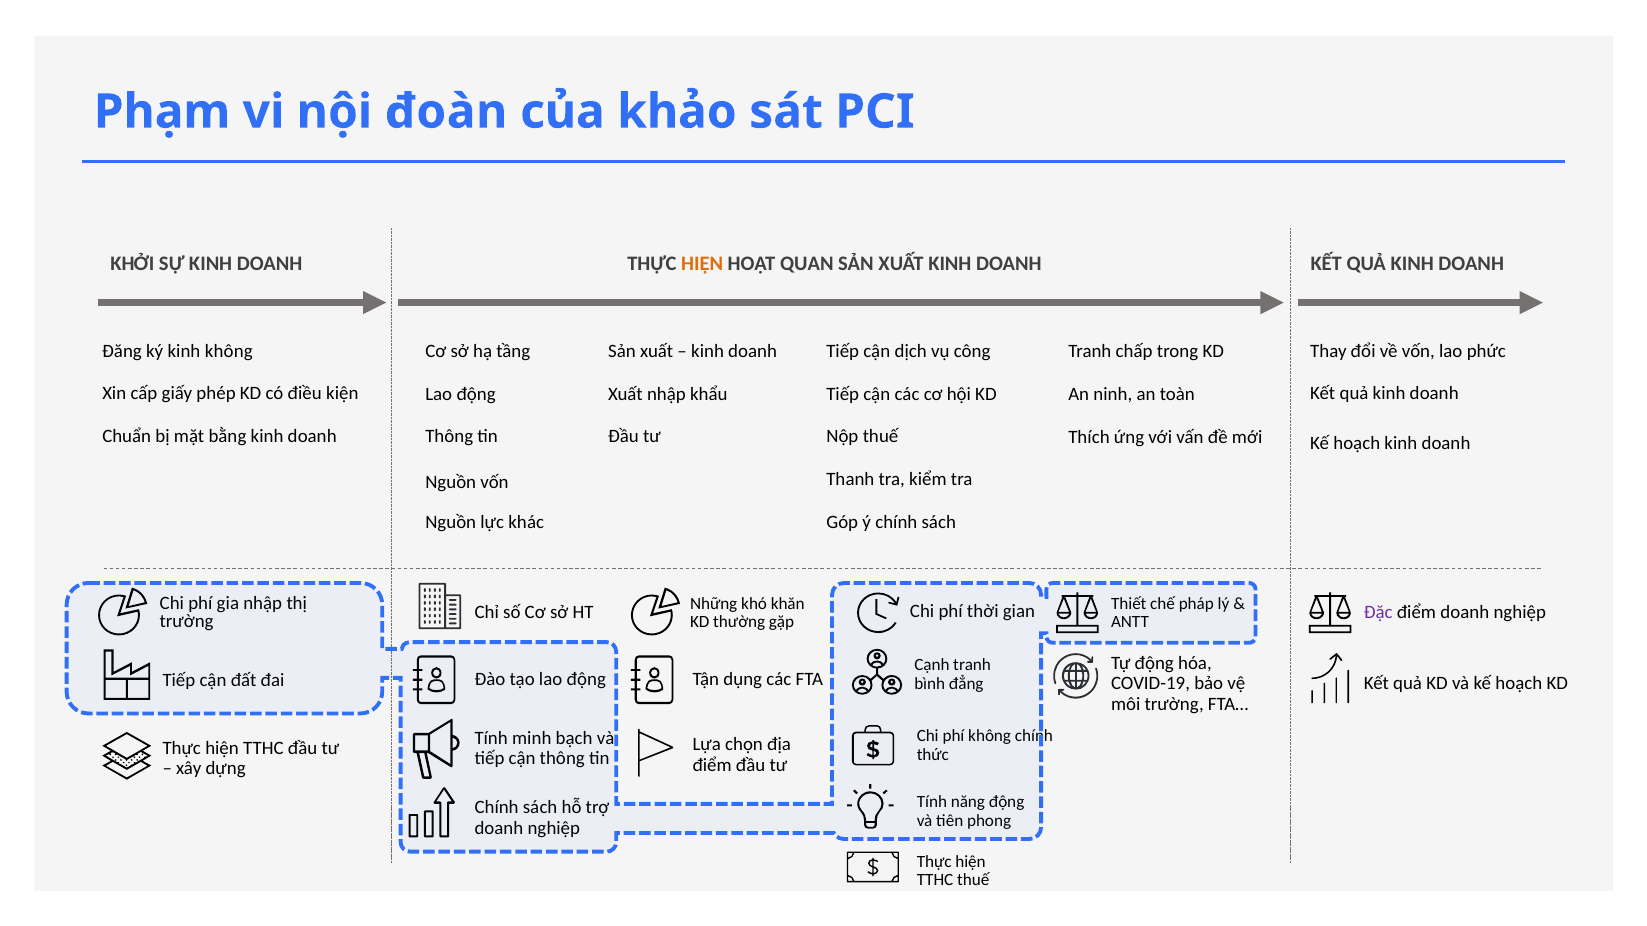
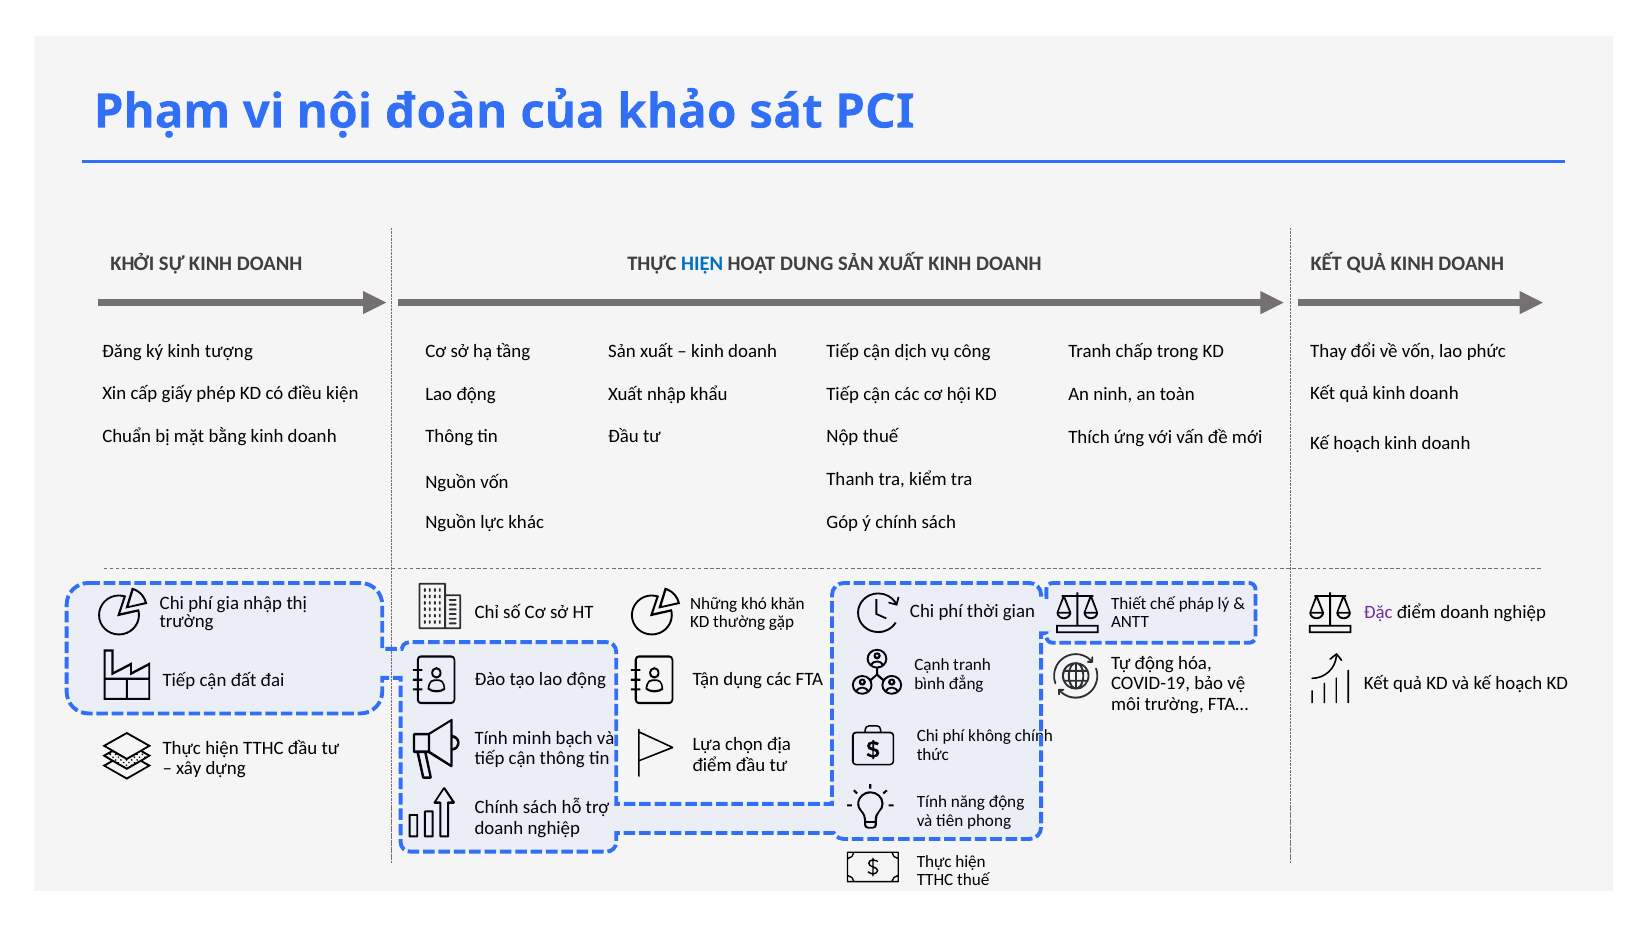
HIỆN colour: orange -> blue (702, 264)
QUAN: QUAN -> DUNG (807, 264)
kinh không: không -> tượng (229, 351)
